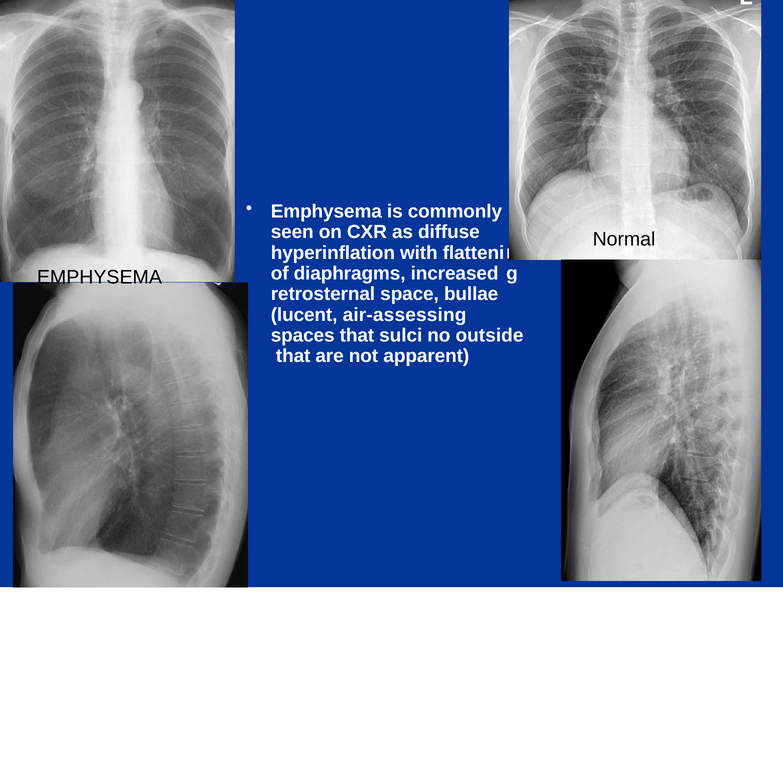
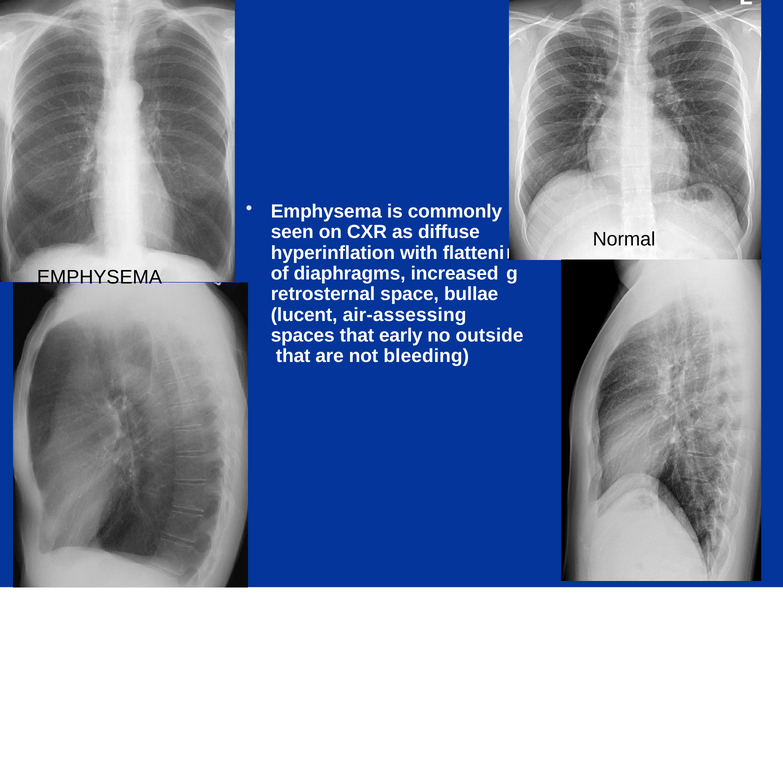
sulci: sulci -> early (401, 335)
apparent: apparent -> bleeding (426, 356)
